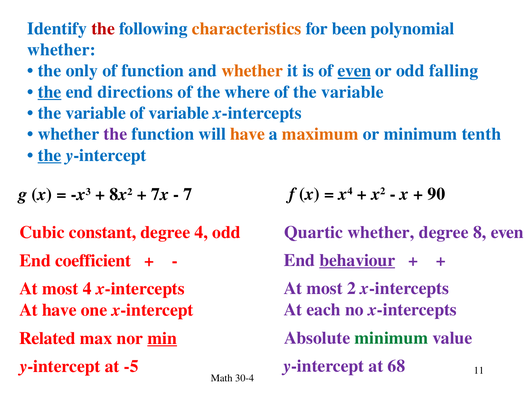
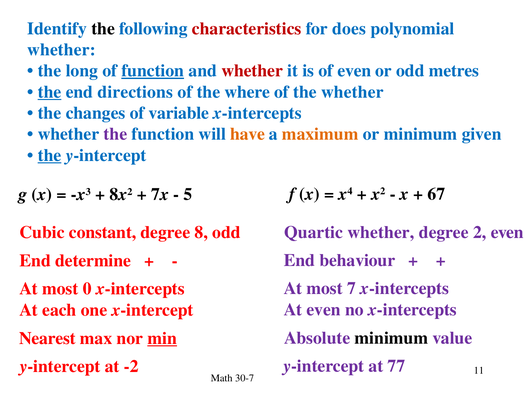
the colour: red -> black (103, 29)
characteristics colour: orange -> red (247, 29)
been: been -> does (349, 29)
only: only -> long (82, 71)
function underline: none -> present (153, 71)
whether colour: orange -> red (252, 71)
even underline: present -> none (354, 71)
falling: falling -> metres (454, 71)
of the variable: variable -> whether (352, 92)
variable: variable -> changes (96, 113)
tenth: tenth -> given (482, 134)
90: 90 -> 67 (436, 194)
7: 7 -> 5 (188, 195)
8: 8 -> 2 (480, 233)
degree 4: 4 -> 8 (201, 233)
behaviour underline: present -> none (357, 261)
coefficient: coefficient -> determine (93, 261)
2: 2 -> 7 (351, 289)
most 4: 4 -> 0 (87, 289)
At each: each -> even (324, 310)
At have: have -> each (59, 310)
minimum colour: green -> black (391, 339)
Related: Related -> Nearest (47, 339)
68: 68 -> 77 (396, 367)
-5: -5 -> -2 (131, 367)
30-4: 30-4 -> 30-7 (245, 379)
